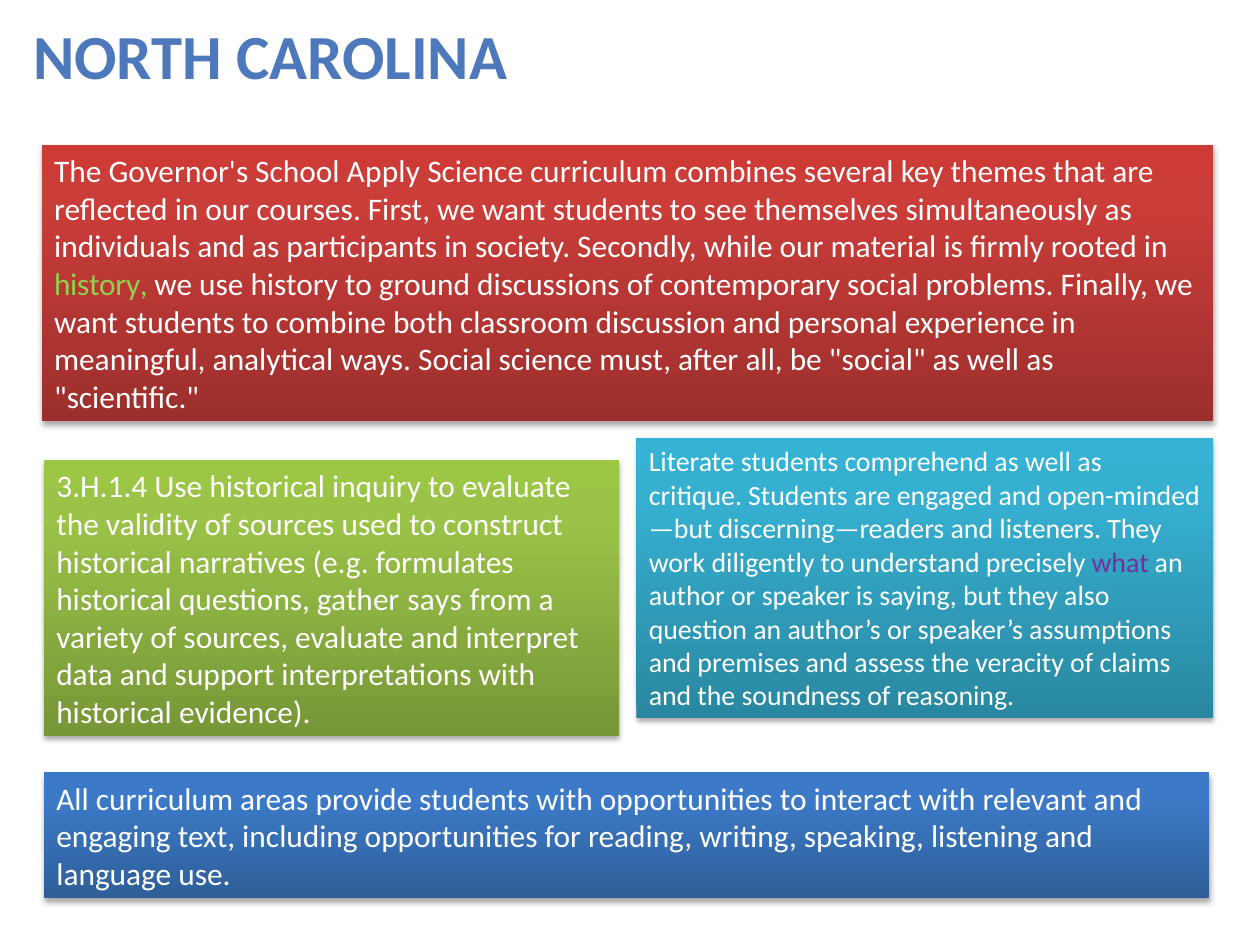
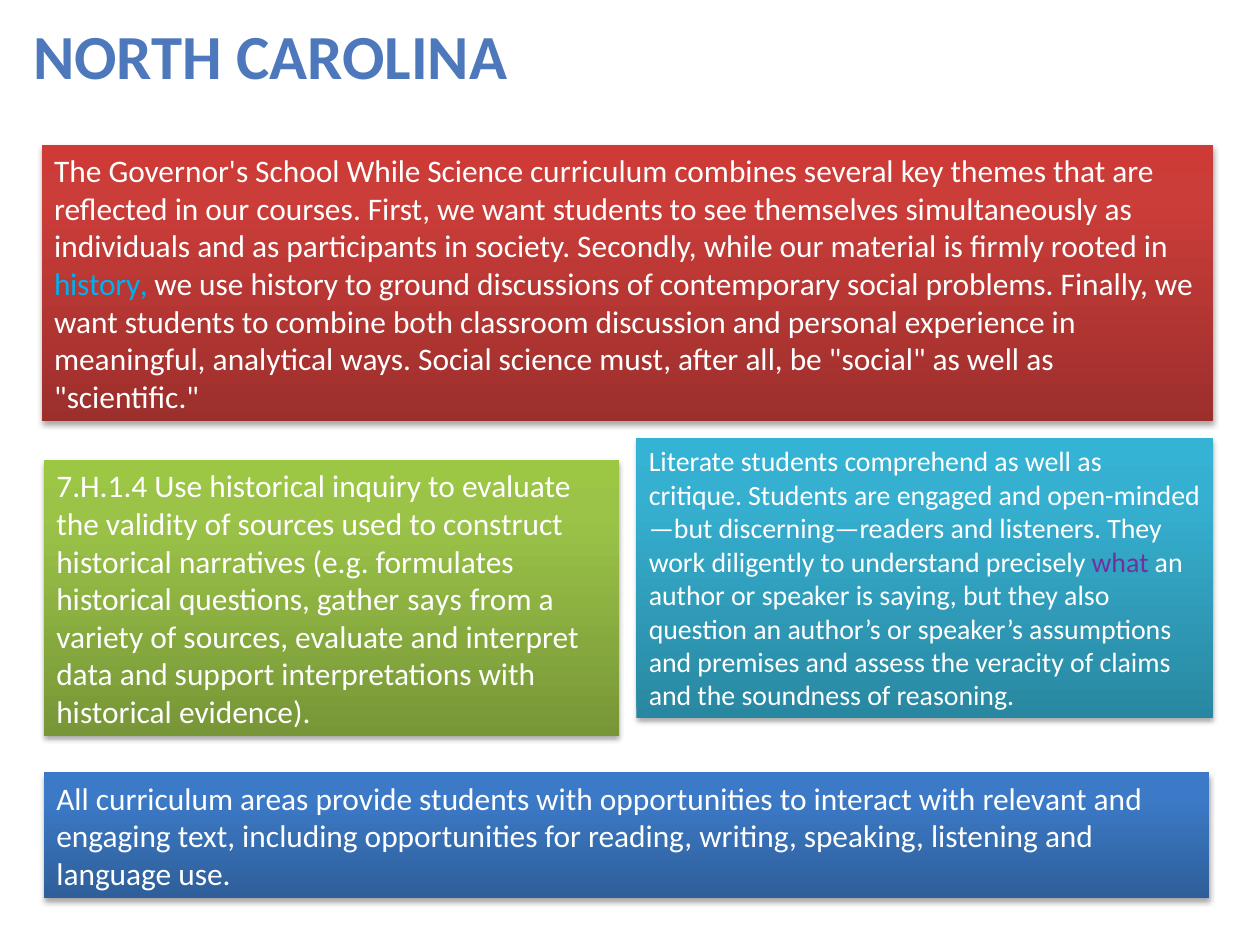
School Apply: Apply -> While (384, 172)
history colour: light green -> light blue (101, 285)
3.H.1.4: 3.H.1.4 -> 7.H.1.4 (102, 488)
